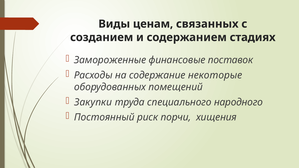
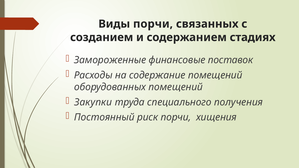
Виды ценам: ценам -> порчи (153, 24)
содержание некоторые: некоторые -> помещений (215, 75)
народного: народного -> получения (238, 102)
